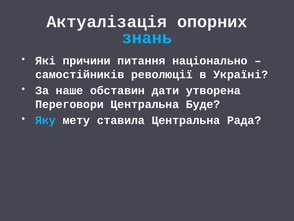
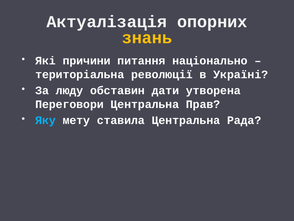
знань colour: light blue -> yellow (147, 38)
самостійників: самостійників -> територіальна (80, 74)
наше: наше -> люду (69, 90)
Буде: Буде -> Прав (203, 104)
